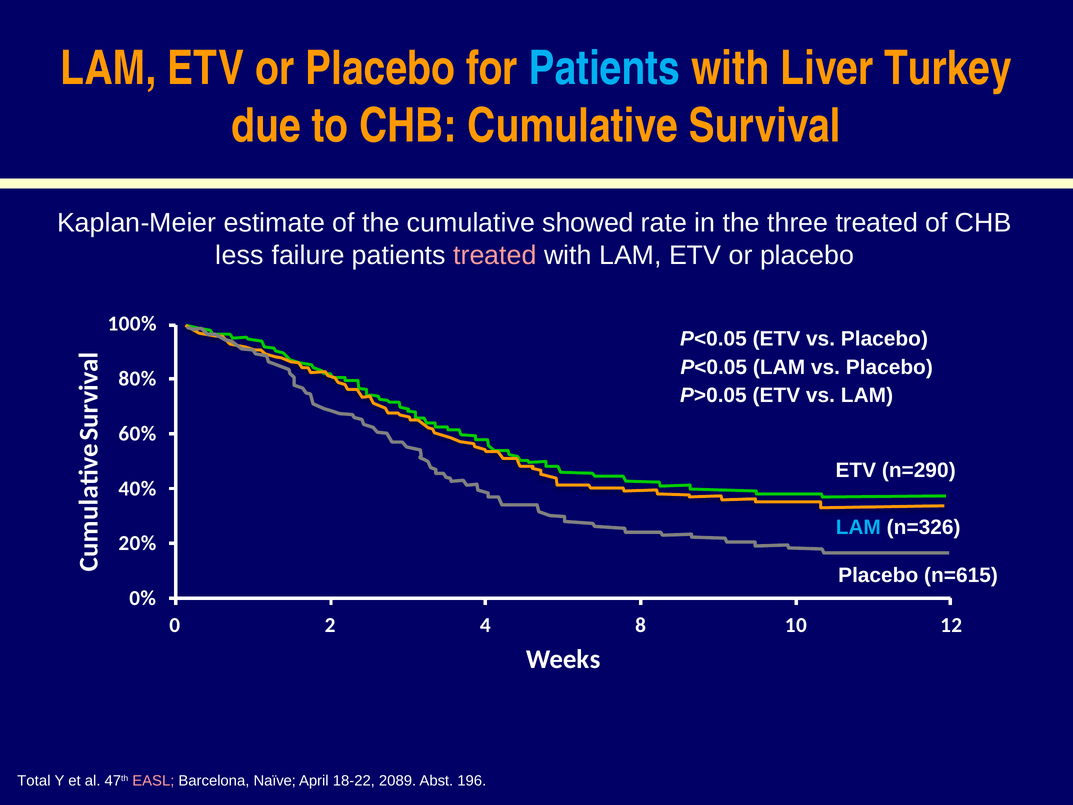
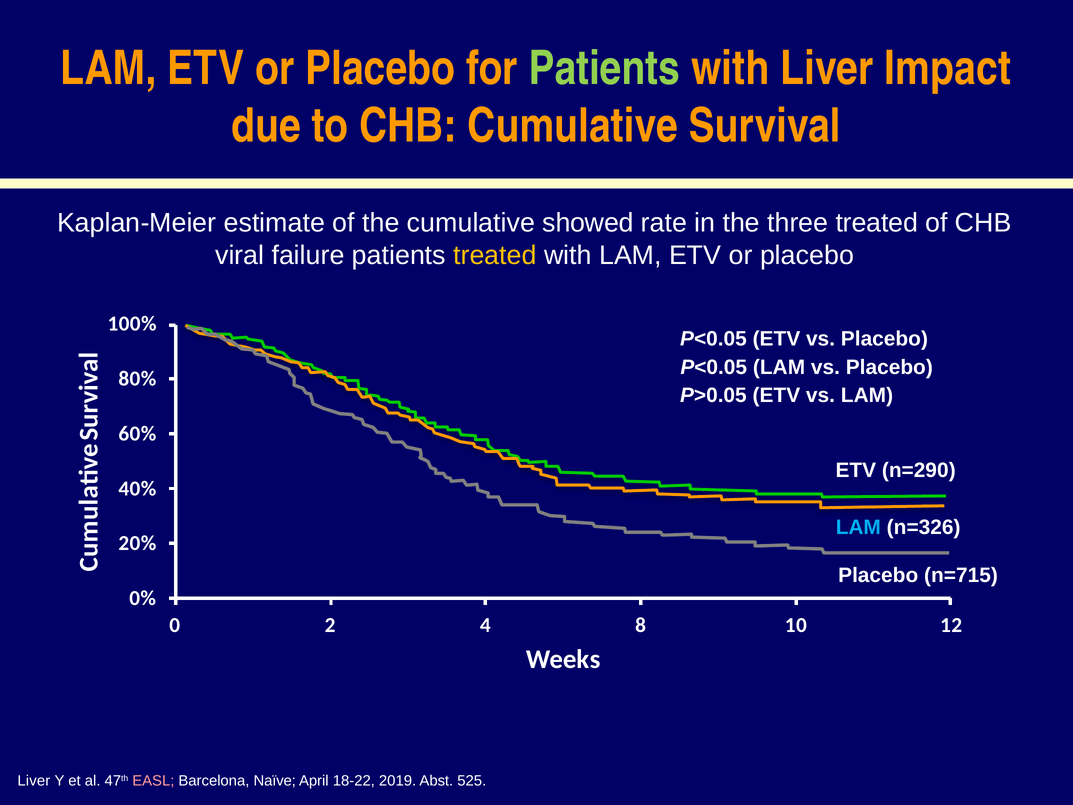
Patients colour: light blue -> light green (604, 69)
Turkey: Turkey -> Impact (948, 69)
less: less -> viral (240, 255)
treated colour: pink -> yellow (495, 255)
n=615: n=615 -> n=715 (961, 575)
Total: Total -> Liver (34, 781)
2089: 2089 -> 2019 (398, 781)
196: 196 -> 525 (472, 781)
